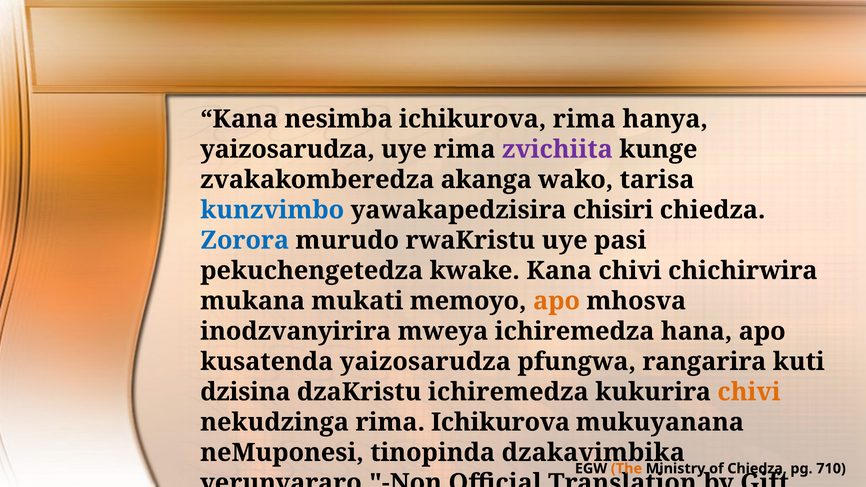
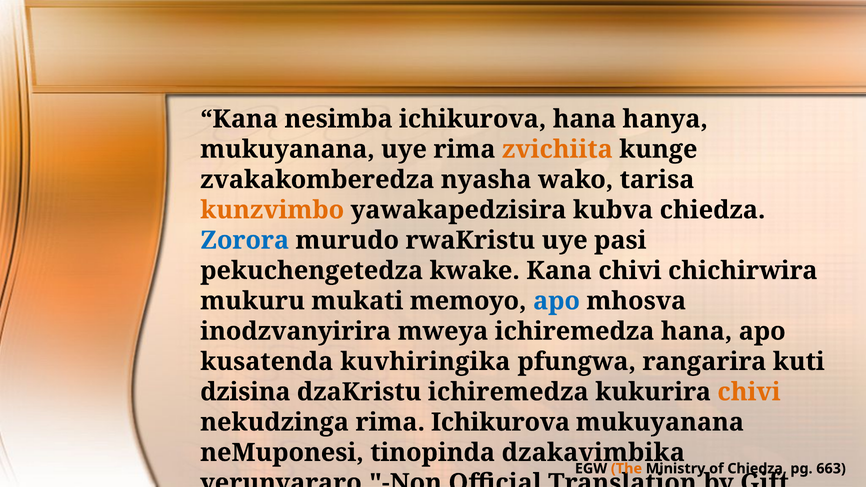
ichikurova rima: rima -> hana (584, 119)
yaizosarudza: yaizosarudza -> mukuyanana (287, 149)
zvichiita colour: purple -> orange (557, 149)
akanga: akanga -> nyasha (486, 180)
kunzvimbo colour: blue -> orange (272, 210)
chisiri: chisiri -> kubva (613, 210)
mukana: mukana -> mukuru (253, 301)
apo colour: orange -> blue (557, 301)
kusatenda yaizosarudza: yaizosarudza -> kuvhiringika (425, 362)
710: 710 -> 663 (831, 469)
